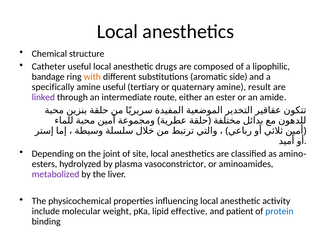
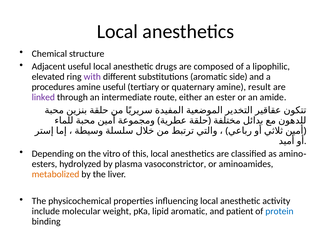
Catheter: Catheter -> Adjacent (49, 67)
bandage: bandage -> elevated (48, 77)
with colour: orange -> purple (92, 77)
specifically: specifically -> procedures (53, 87)
joint: joint -> vitro (112, 154)
site: site -> this (140, 154)
metabolized colour: purple -> orange (56, 175)
lipid effective: effective -> aromatic (189, 212)
